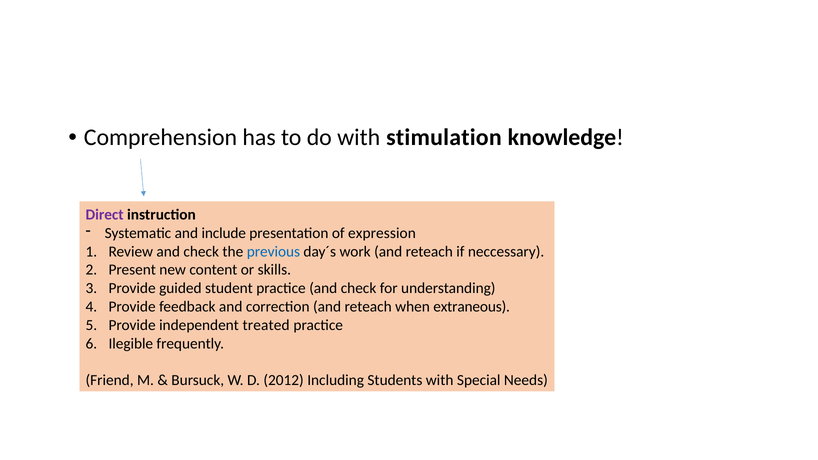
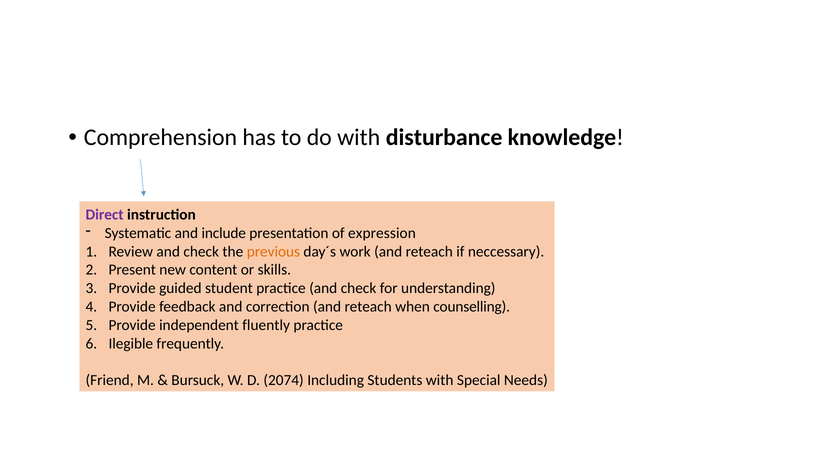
stimulation: stimulation -> disturbance (444, 138)
previous colour: blue -> orange (273, 252)
extraneous: extraneous -> counselling (472, 307)
treated: treated -> fluently (266, 325)
2012: 2012 -> 2074 (284, 380)
